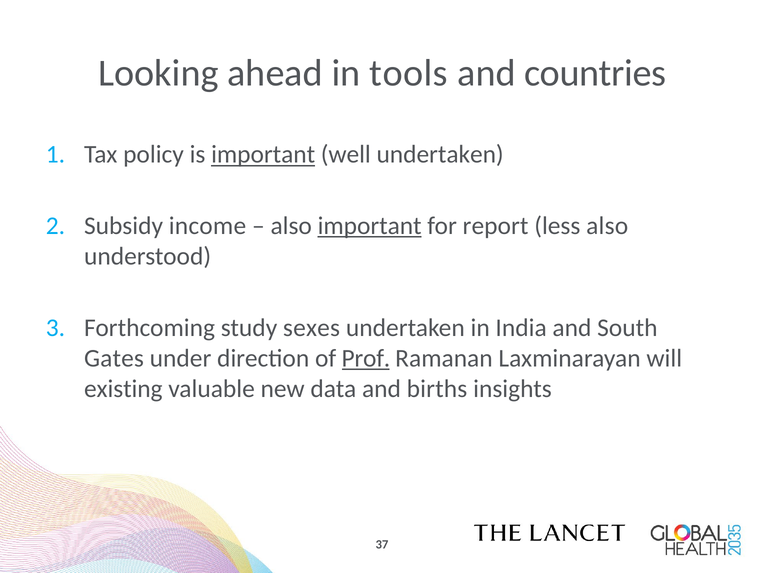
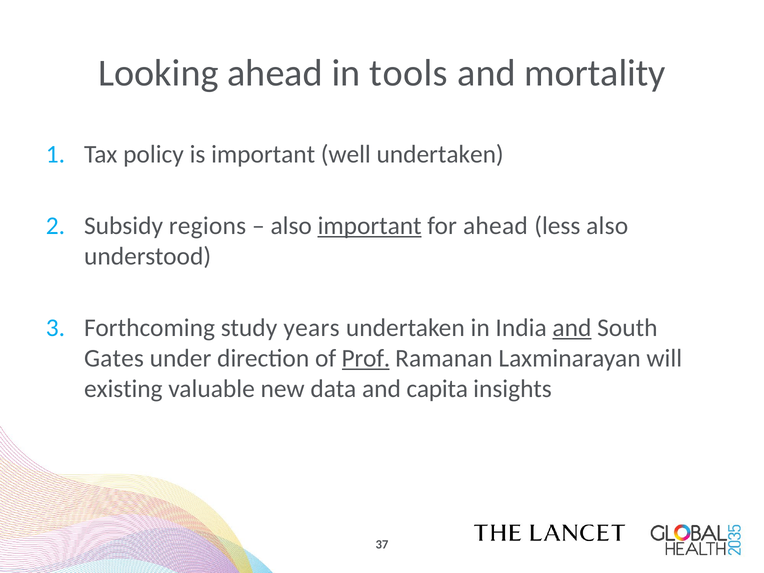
countries: countries -> mortality (595, 73)
important underline: present -> none (263, 155)
income: income -> regions (207, 226)
for report: report -> ahead (495, 226)
sexes: sexes -> years (311, 328)
and underline: none -> present (572, 328)
births: births -> capita (437, 389)
